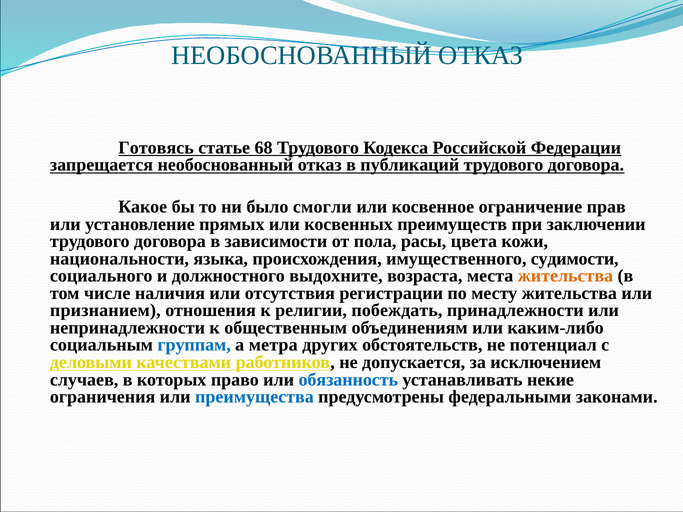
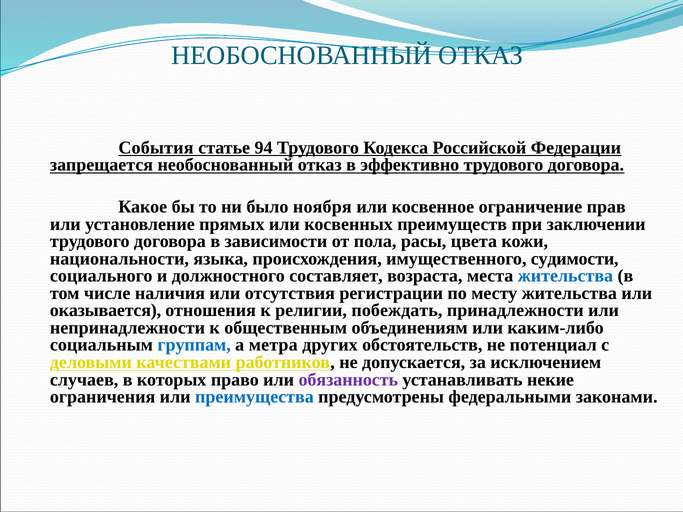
Готовясь: Готовясь -> События (156, 148)
68: 68 -> 94 (264, 148)
публикаций: публикаций -> эффективно (410, 165)
смогли: смогли -> ноября (322, 207)
выдохните: выдохните -> составляет (336, 276)
жительства colour: orange -> blue (565, 276)
признанием: признанием -> оказывается (106, 311)
обязанность colour: blue -> purple (348, 380)
